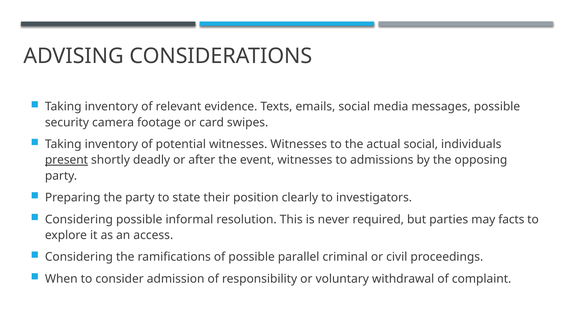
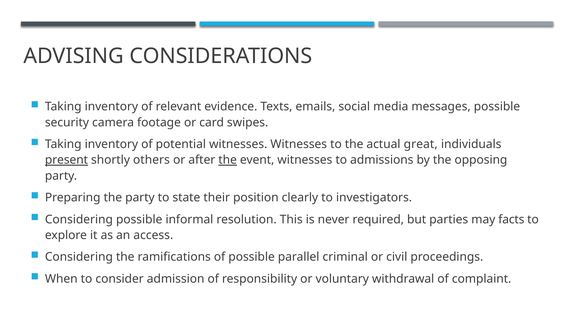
actual social: social -> great (421, 144)
deadly: deadly -> others (151, 160)
the underline: none -> present (228, 160)
